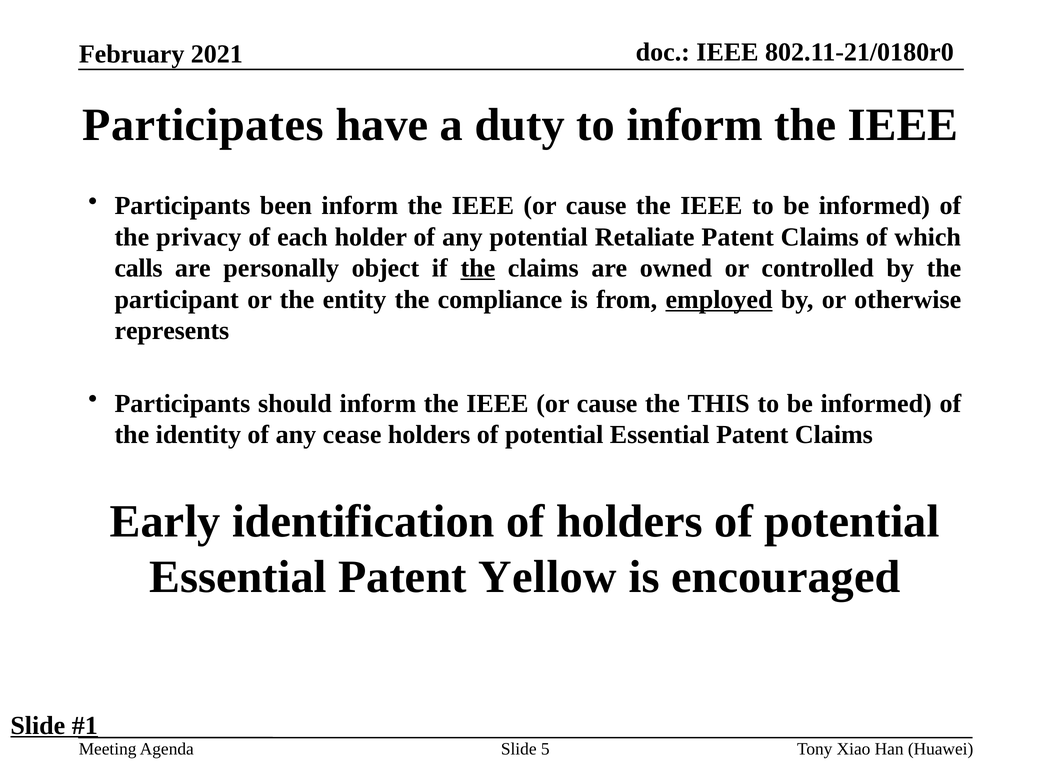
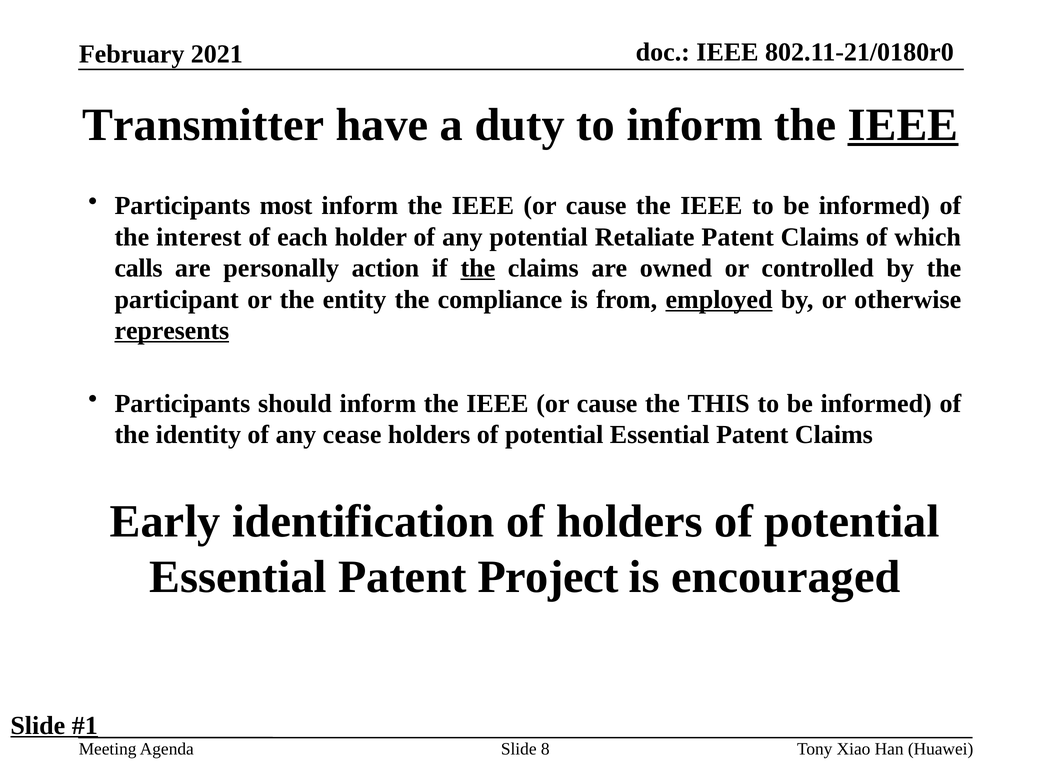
Participates: Participates -> Transmitter (203, 125)
IEEE underline: none -> present (903, 125)
been: been -> most (286, 206)
privacy: privacy -> interest (199, 237)
object: object -> action (385, 268)
represents underline: none -> present (172, 331)
Yellow: Yellow -> Project (548, 577)
5: 5 -> 8 (545, 750)
